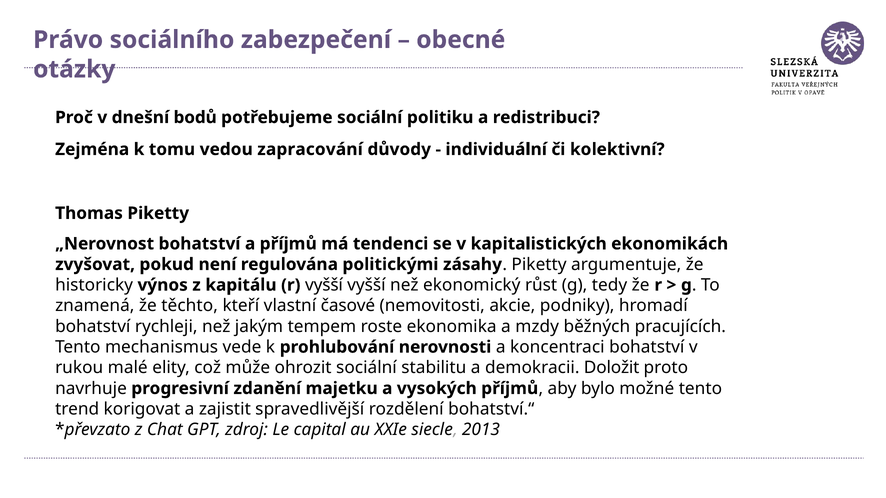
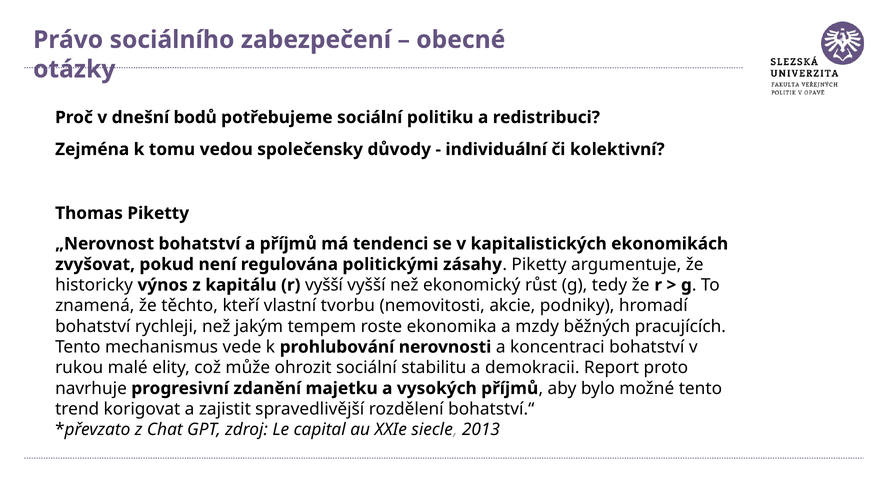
zapracování: zapracování -> společensky (310, 149)
časové: časové -> tvorbu (348, 306)
Doložit: Doložit -> Report (612, 368)
